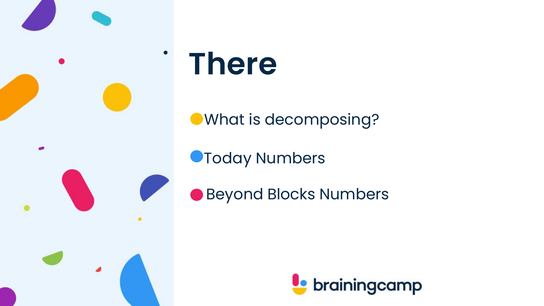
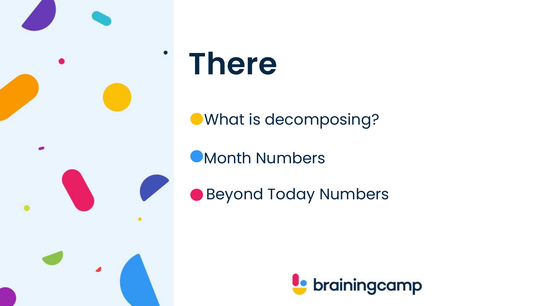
Today: Today -> Month (228, 159)
Blocks: Blocks -> Today (291, 195)
